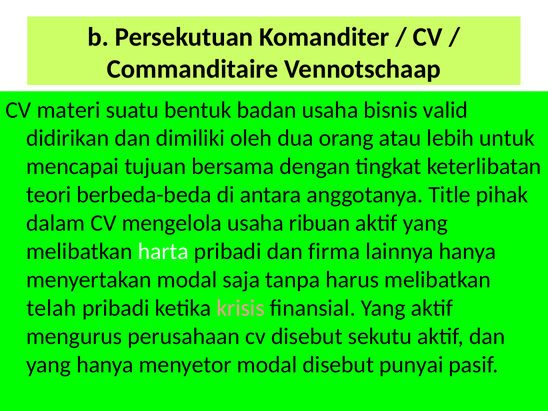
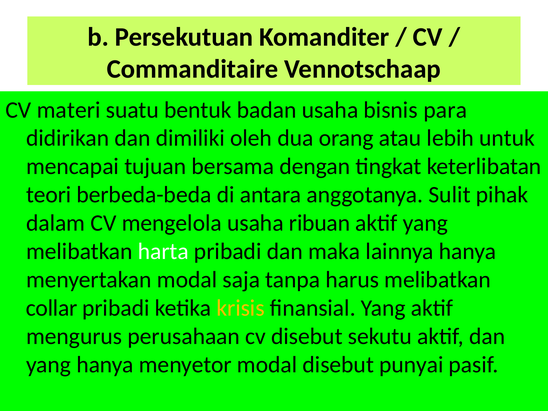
valid: valid -> para (445, 110)
Title: Title -> Sulit (449, 195)
firma: firma -> maka (334, 252)
telah: telah -> collar (52, 308)
krisis colour: pink -> yellow (241, 308)
